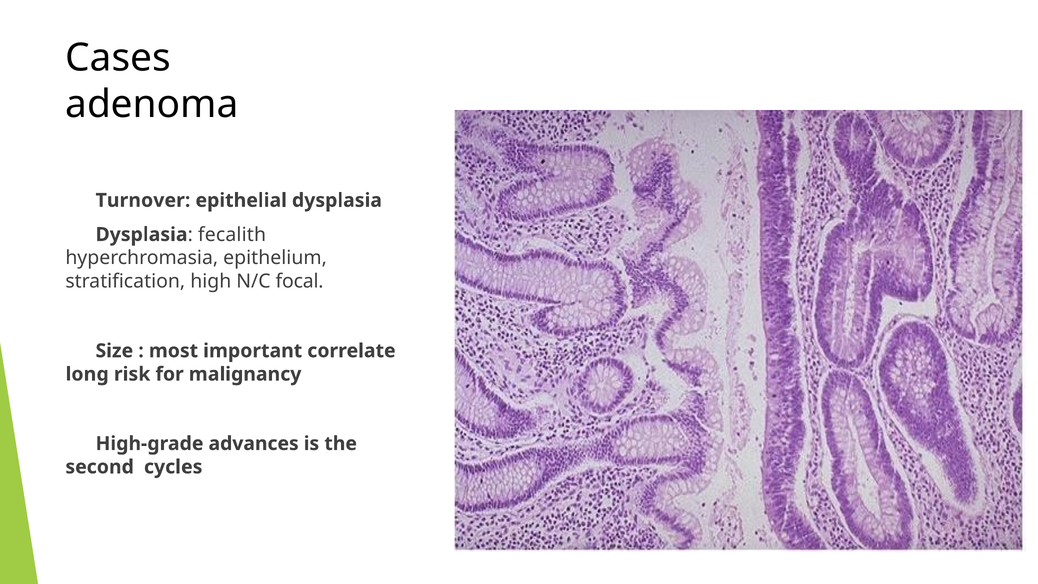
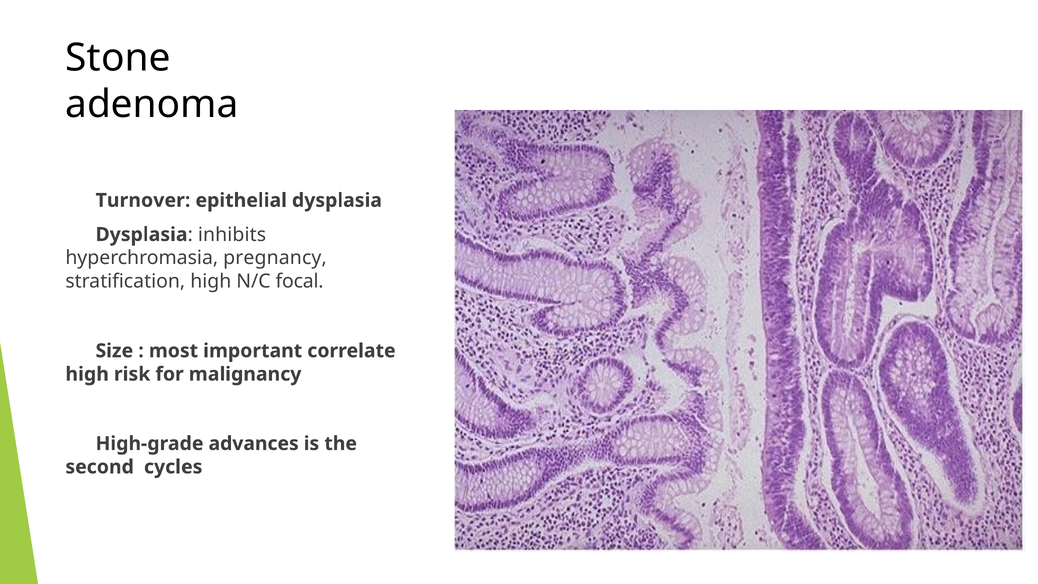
Cases: Cases -> Stone (118, 58)
fecalith: fecalith -> inhibits (232, 235)
epithelium: epithelium -> pregnancy (275, 258)
long: long -> high (87, 374)
